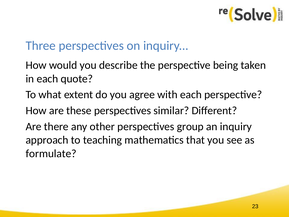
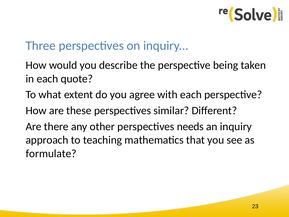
group: group -> needs (190, 126)
